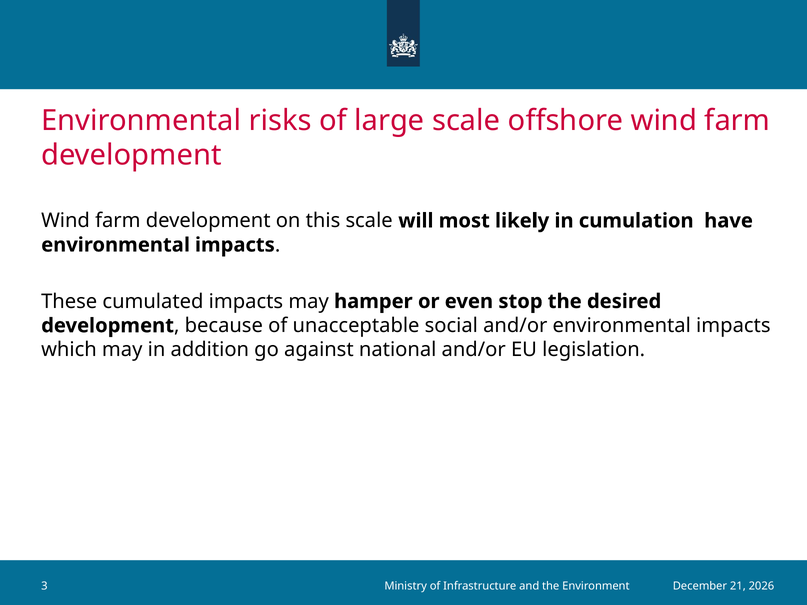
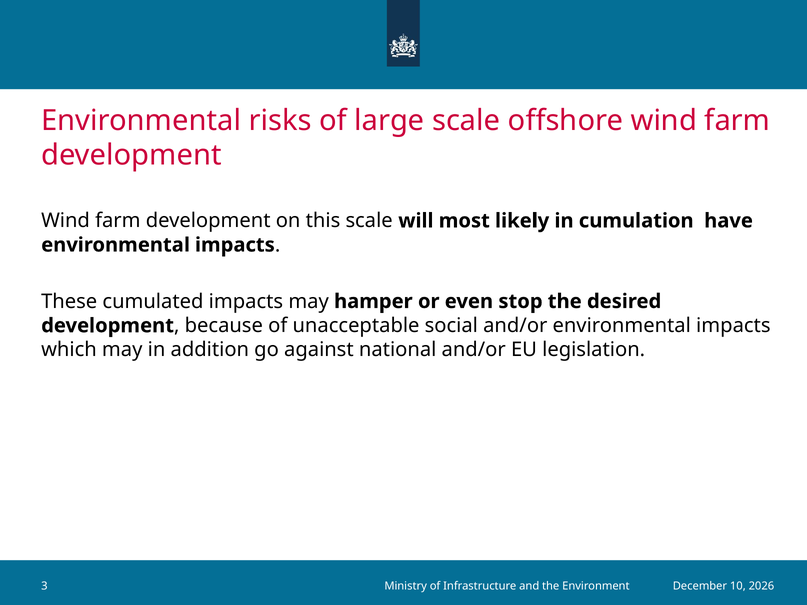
21: 21 -> 10 (738, 586)
